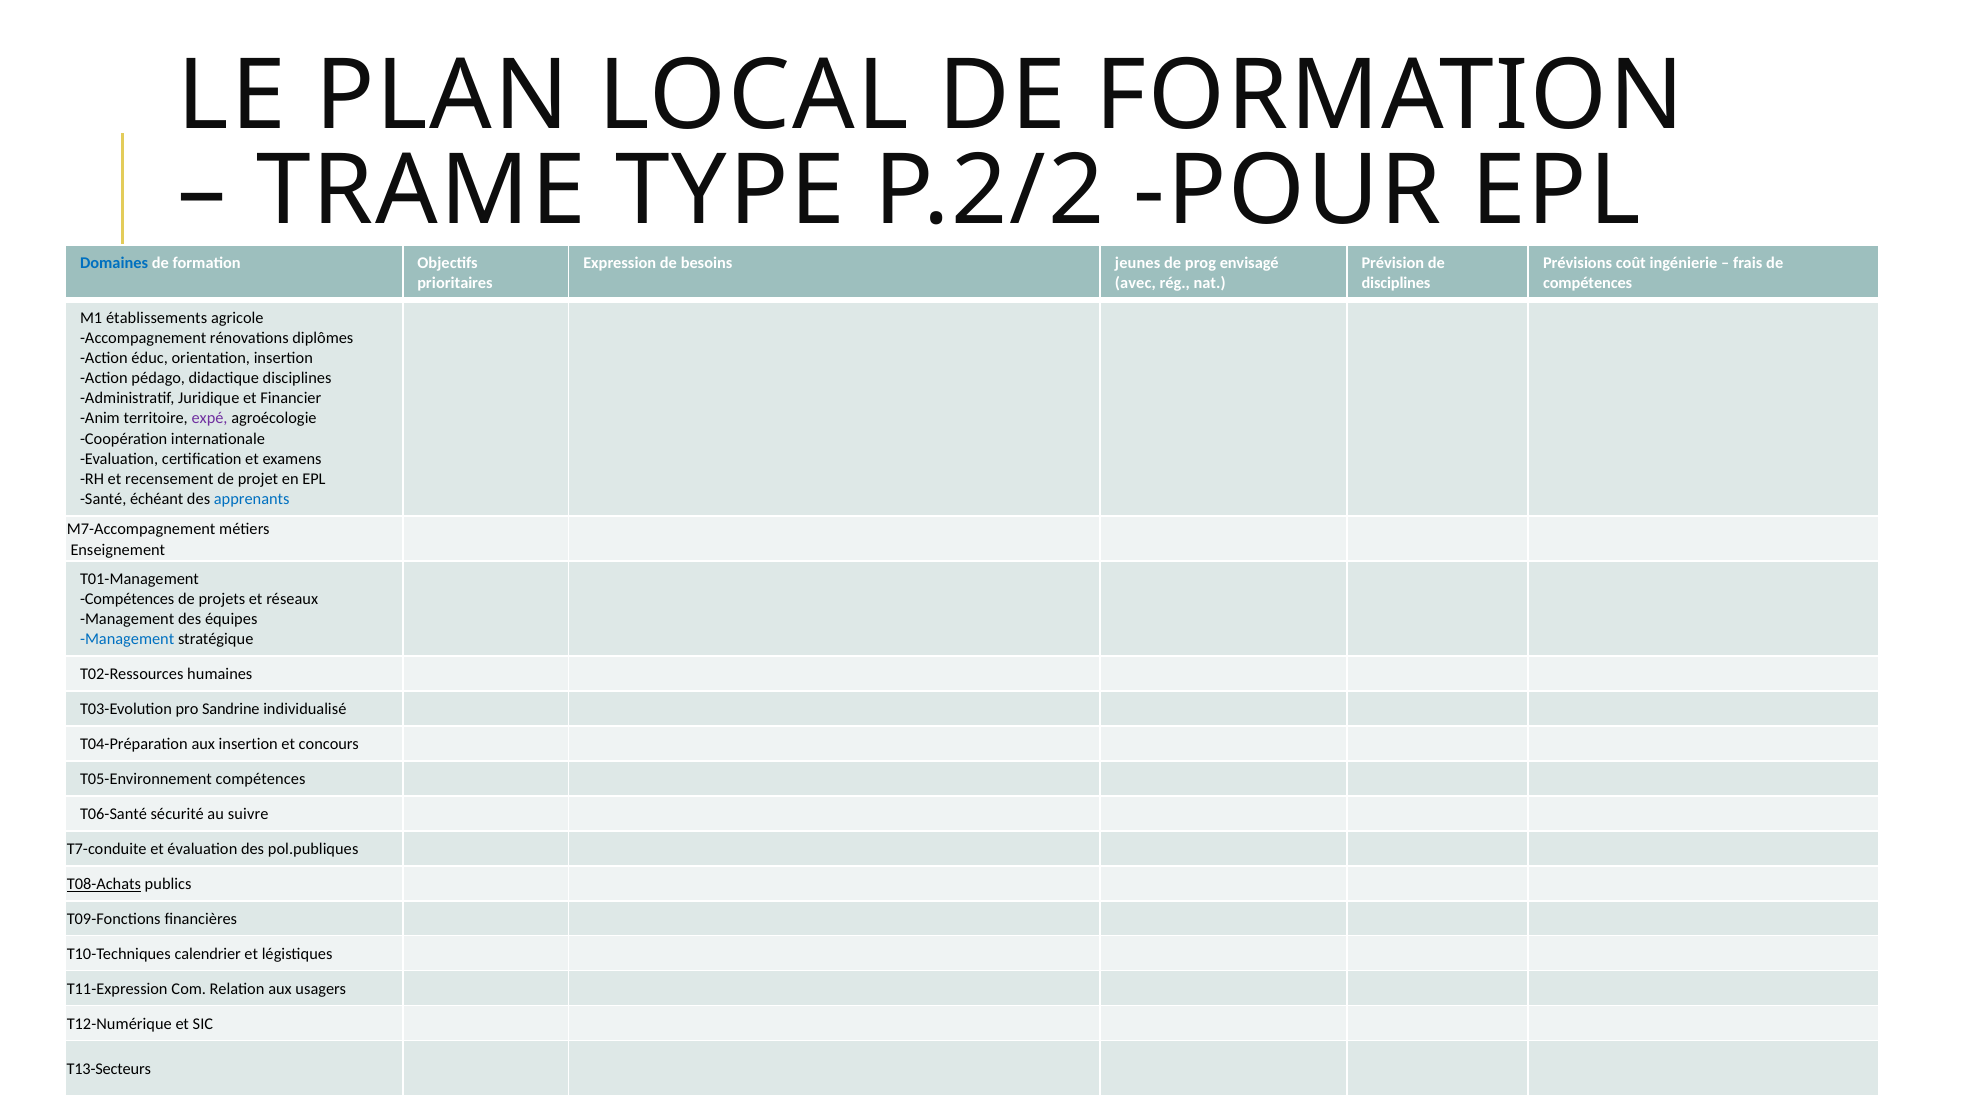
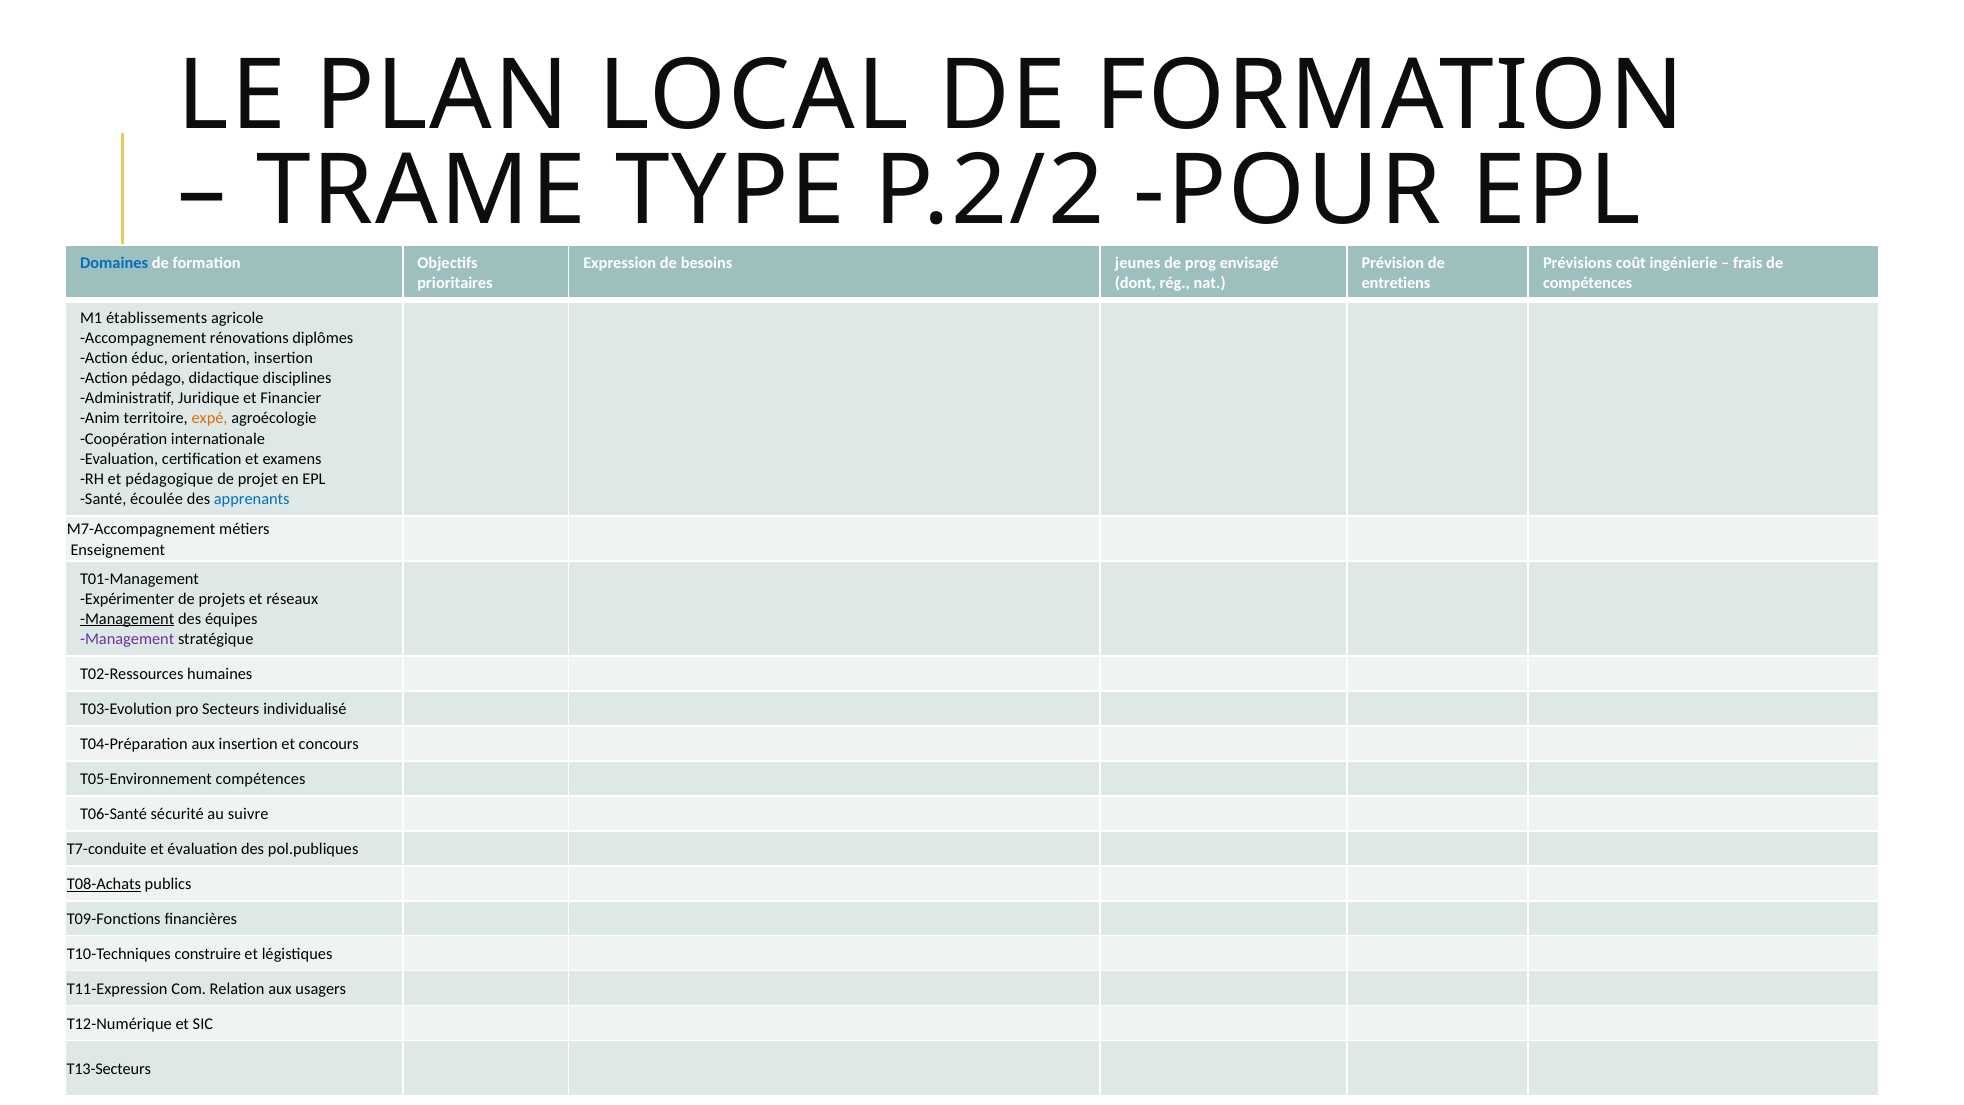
avec: avec -> dont (1135, 283)
disciplines: disciplines -> entretiens (1396, 283)
expé colour: purple -> orange (210, 418)
recensement: recensement -> pédagogique (169, 479)
échéant: échéant -> écoulée (157, 499)
Compétences: Compétences -> Expérimenter (127, 599)
Management underline: none -> present (127, 619)
Management colour: blue -> purple (127, 639)
Sandrine: Sandrine -> Secteurs (231, 709)
calendrier: calendrier -> construire (208, 954)
